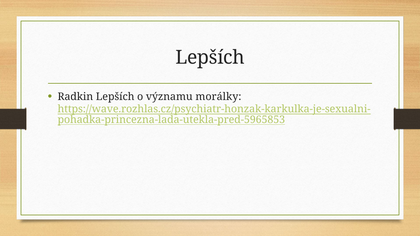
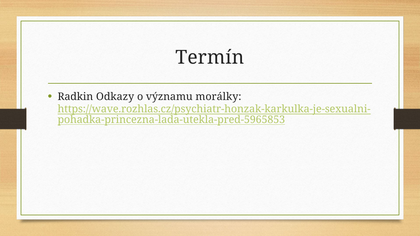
Lepších: Lepších -> Termín (210, 58)
Radkin Lepších: Lepších -> Odkazy (115, 97)
